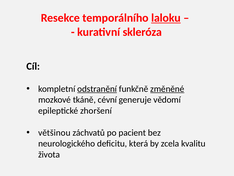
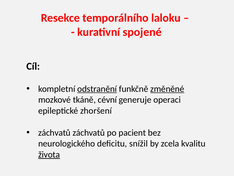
laloku underline: present -> none (166, 18)
skleróza: skleróza -> spojené (142, 32)
vědomí: vědomí -> operaci (167, 100)
většinou: většinou -> záchvatů (54, 132)
která: která -> snížil (139, 143)
života underline: none -> present (49, 154)
